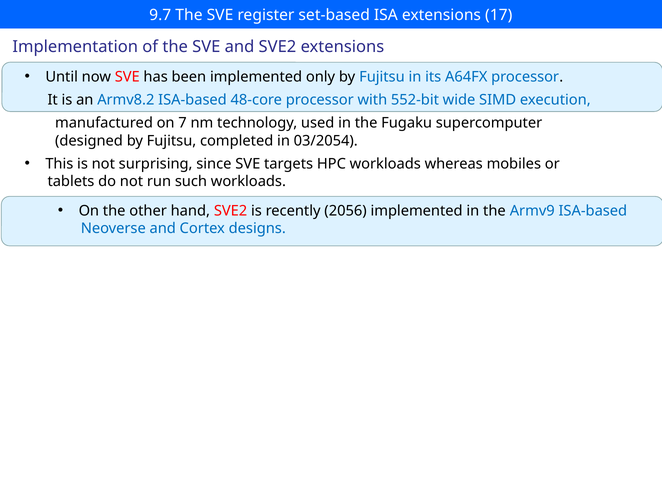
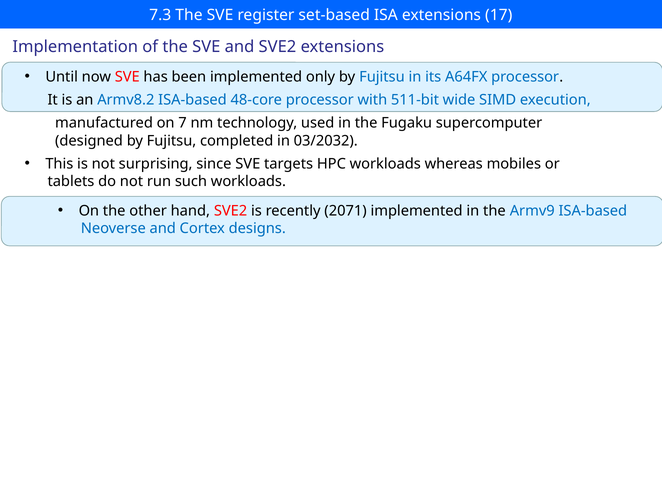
9.7: 9.7 -> 7.3 (160, 15)
552-bit: 552-bit -> 511-bit (415, 100)
03/2054: 03/2054 -> 03/2032 (326, 141)
2056: 2056 -> 2071 (346, 211)
